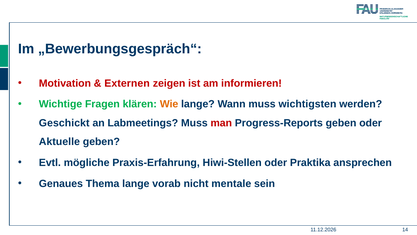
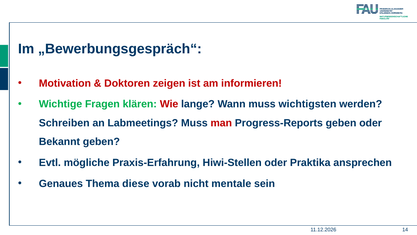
Externen: Externen -> Doktoren (127, 83)
Wie colour: orange -> red (169, 104)
Geschickt: Geschickt -> Schreiben (64, 123)
Aktuelle: Aktuelle -> Bekannt (59, 142)
Thema lange: lange -> diese (136, 183)
